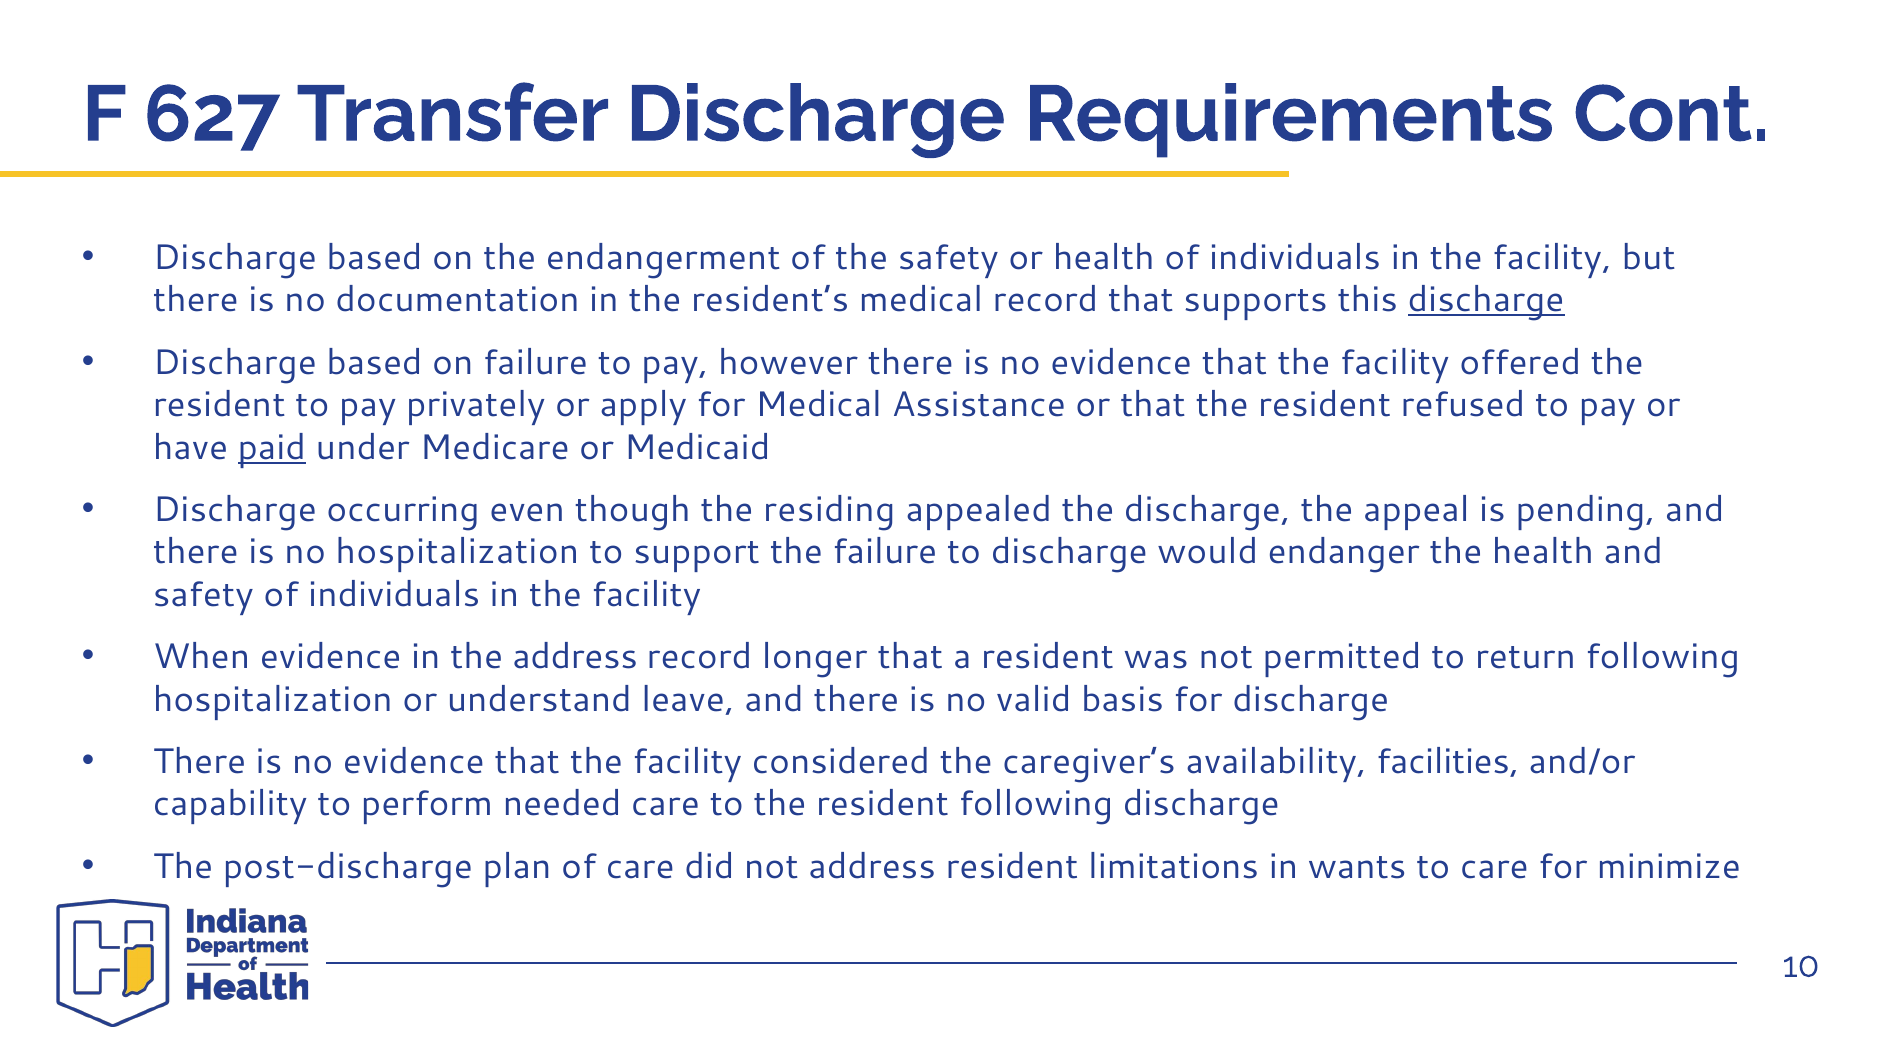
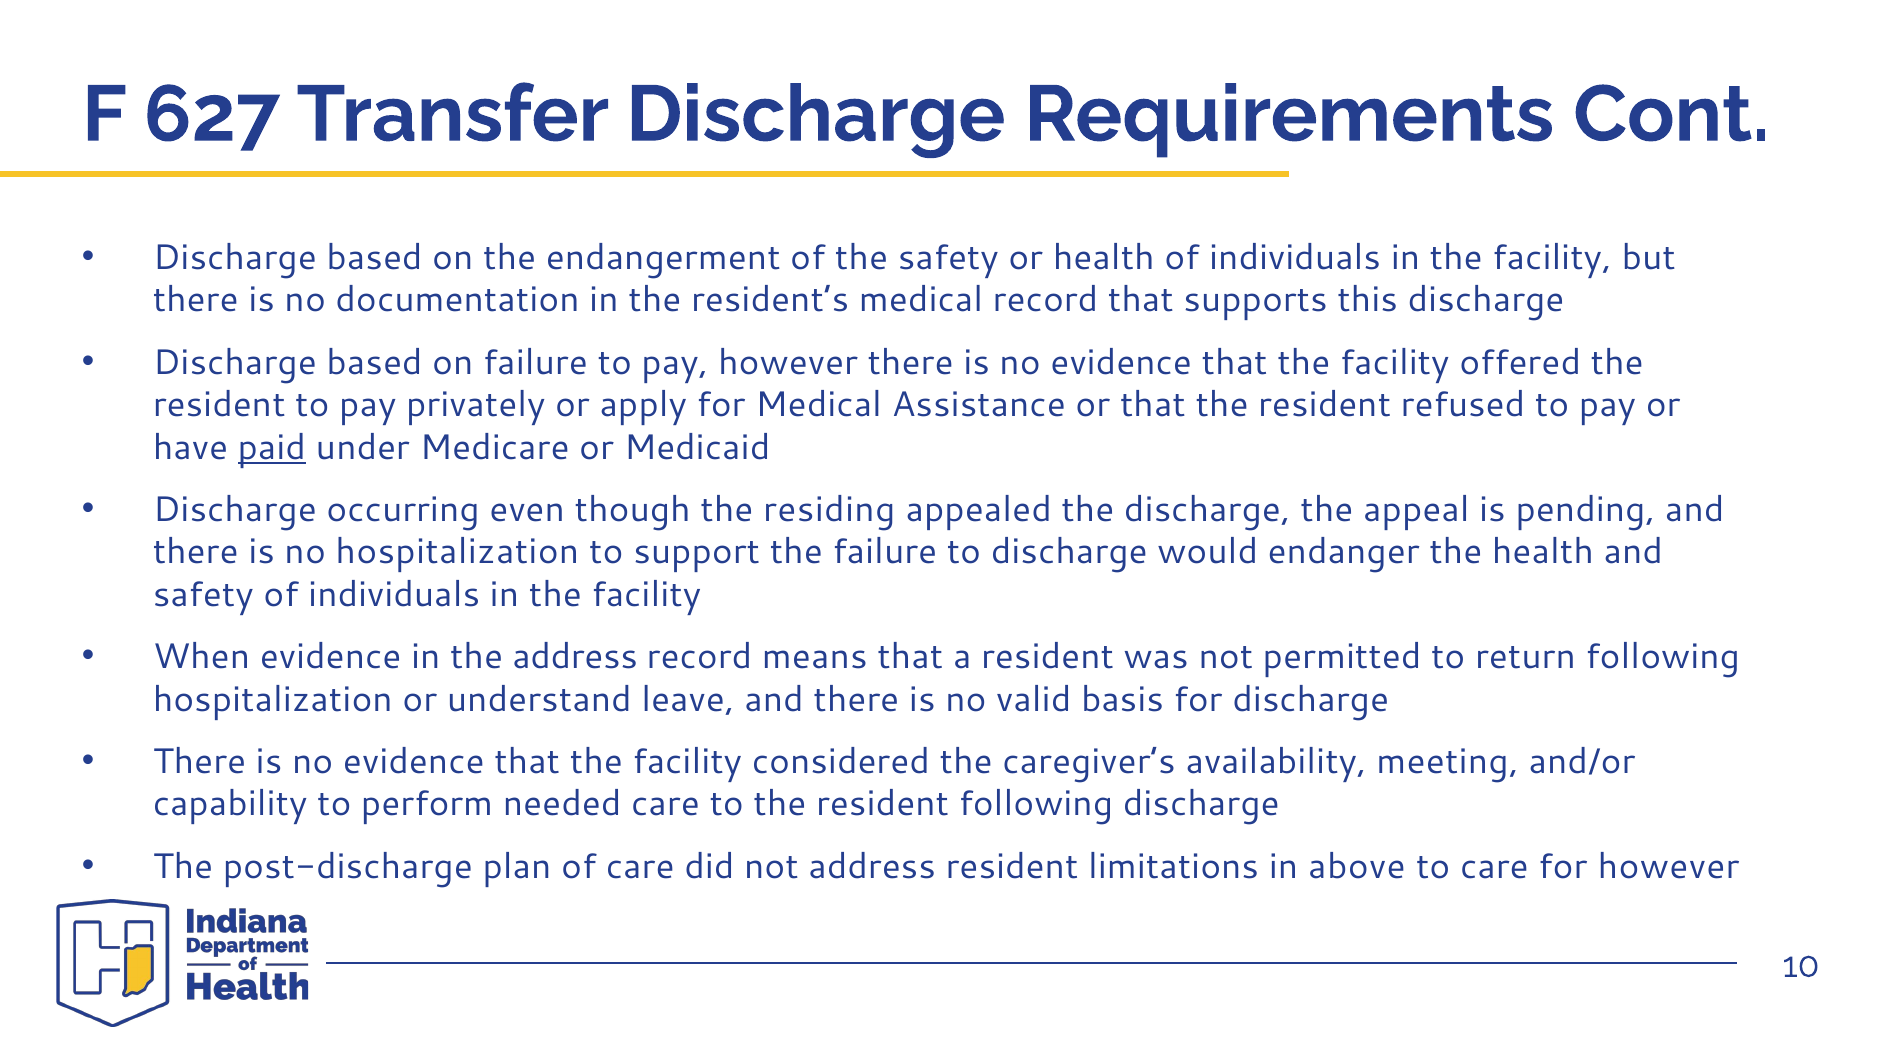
discharge underline: present -> none (1486, 300)
longer: longer -> means (815, 657)
facilities: facilities -> meeting (1448, 762)
wants: wants -> above (1357, 866)
for minimize: minimize -> however (1669, 866)
